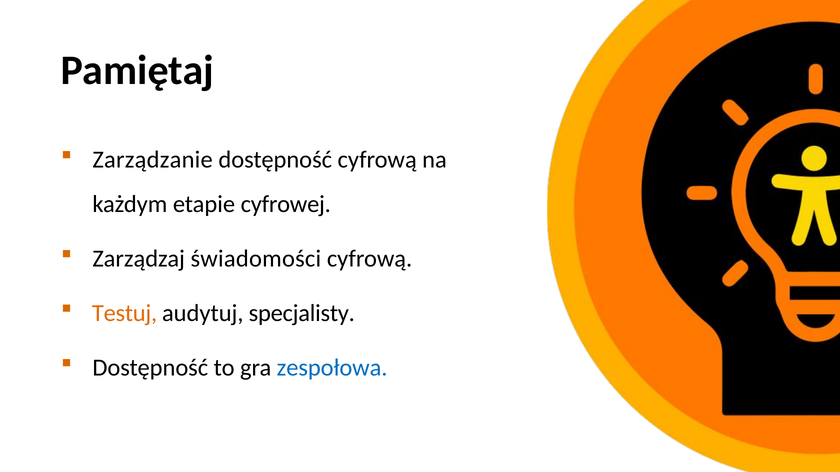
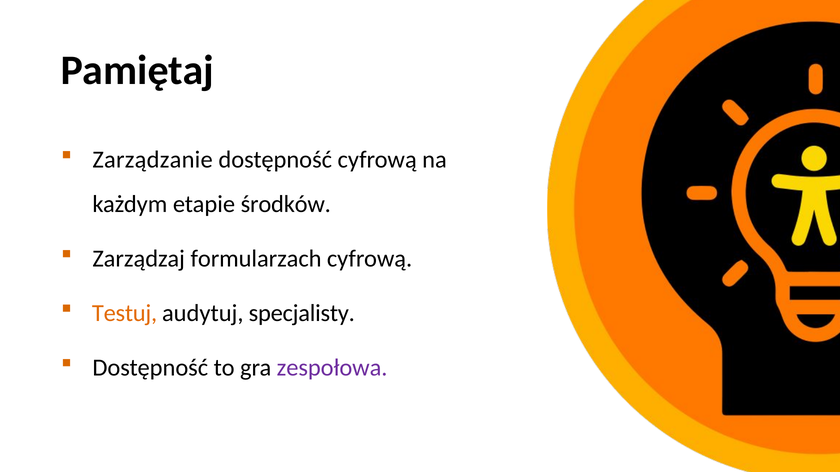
cyfrowej: cyfrowej -> środków (286, 204)
świadomości: świadomości -> formularzach (256, 259)
zespołowa colour: blue -> purple (332, 368)
